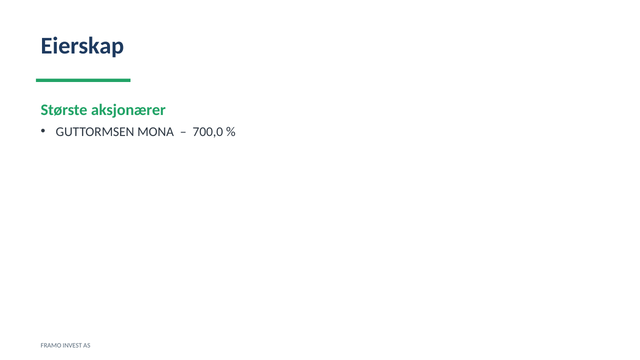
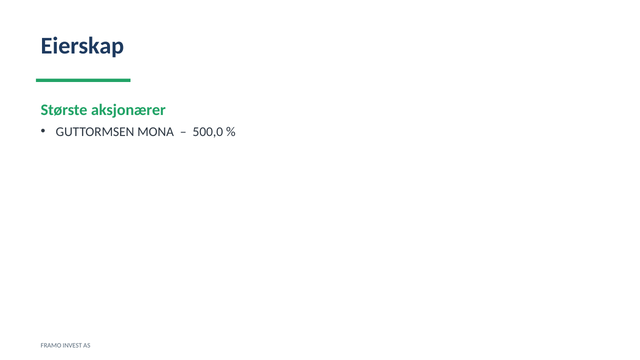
700,0: 700,0 -> 500,0 (208, 132)
